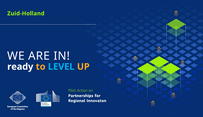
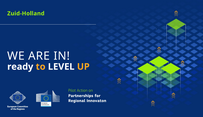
LEVEL colour: light blue -> white (61, 66)
